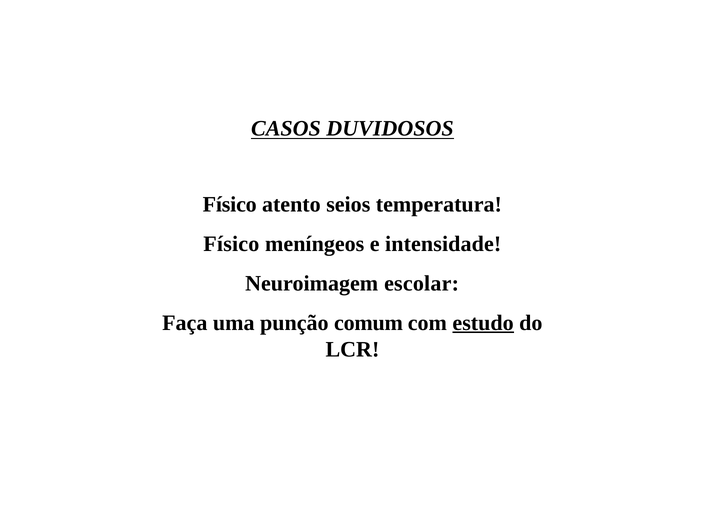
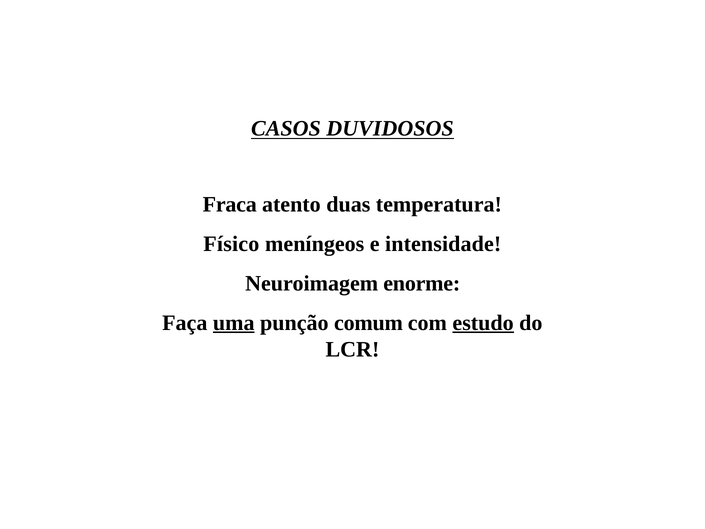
Físico: Físico -> Fraca (230, 204)
seios: seios -> duas (348, 204)
escolar: escolar -> enorme (422, 283)
uma underline: none -> present (234, 323)
